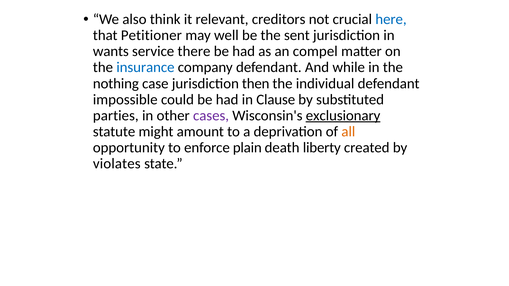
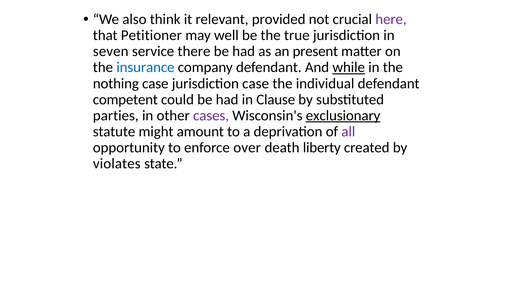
creditors: creditors -> provided (279, 19)
here colour: blue -> purple (391, 19)
sent: sent -> true (297, 35)
wants: wants -> seven (111, 51)
compel: compel -> present (315, 51)
while underline: none -> present (349, 67)
jurisdiction then: then -> case (256, 84)
impossible: impossible -> competent (125, 100)
all colour: orange -> purple (348, 132)
plain: plain -> over (247, 148)
